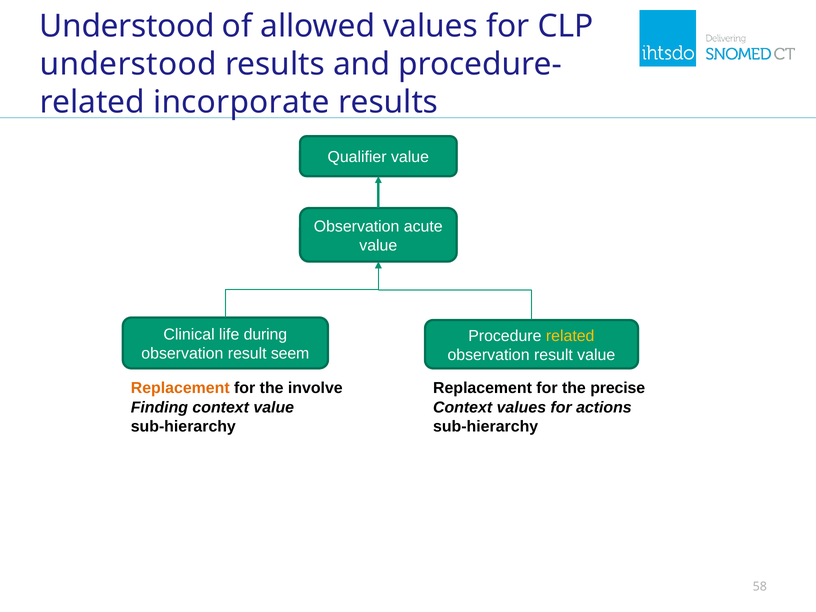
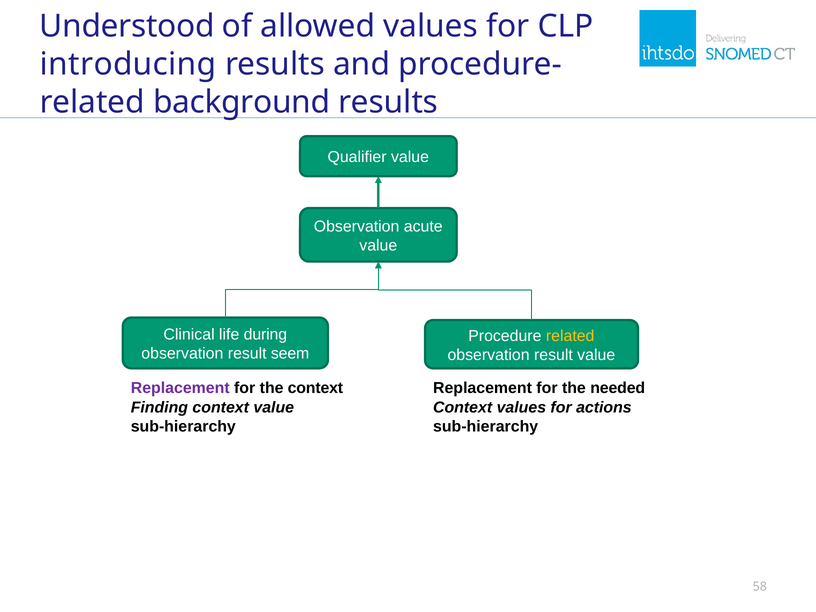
understood: understood -> introducing (128, 64)
incorporate: incorporate -> background (242, 102)
Replacement colour: orange -> purple (180, 388)
the involve: involve -> context (315, 388)
precise: precise -> needed (618, 388)
